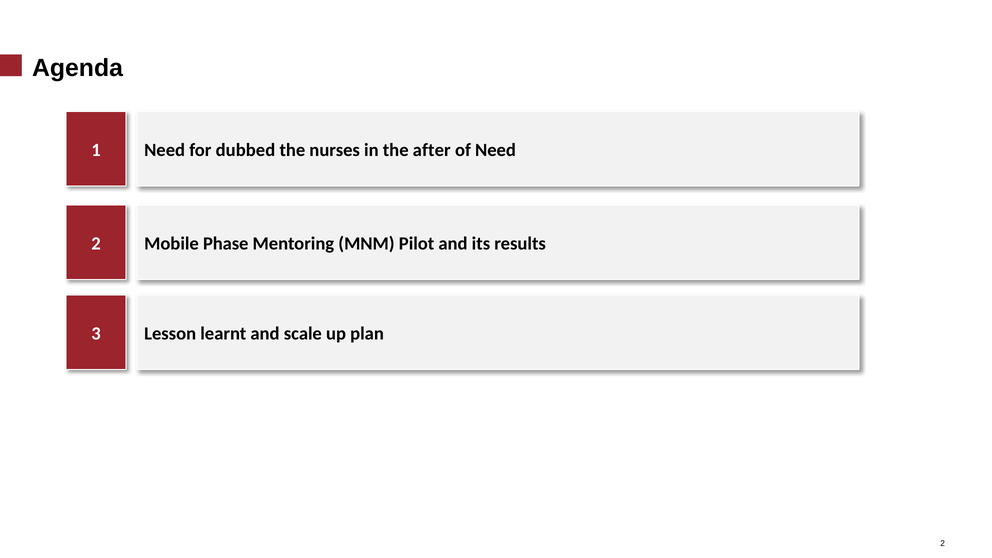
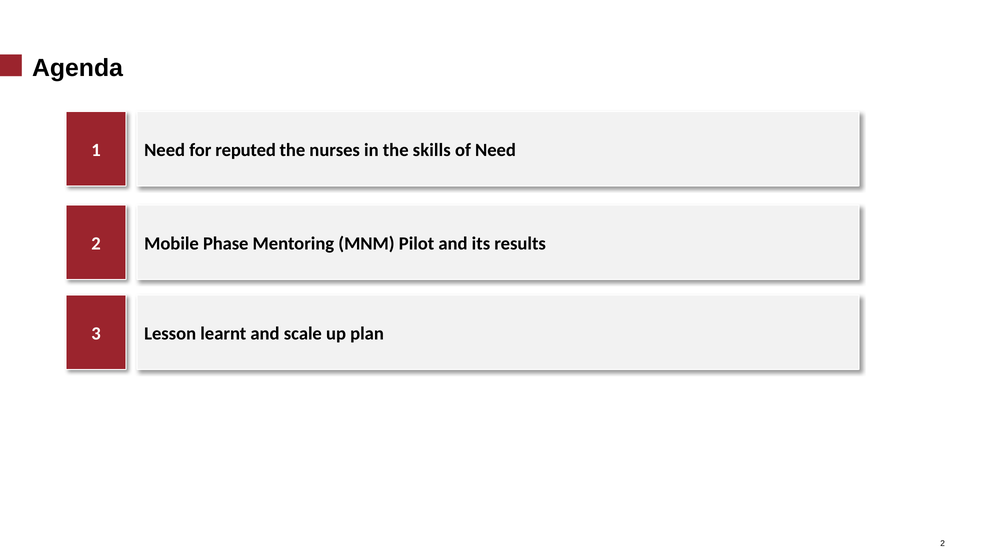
dubbed: dubbed -> reputed (246, 150)
after: after -> skills (432, 150)
